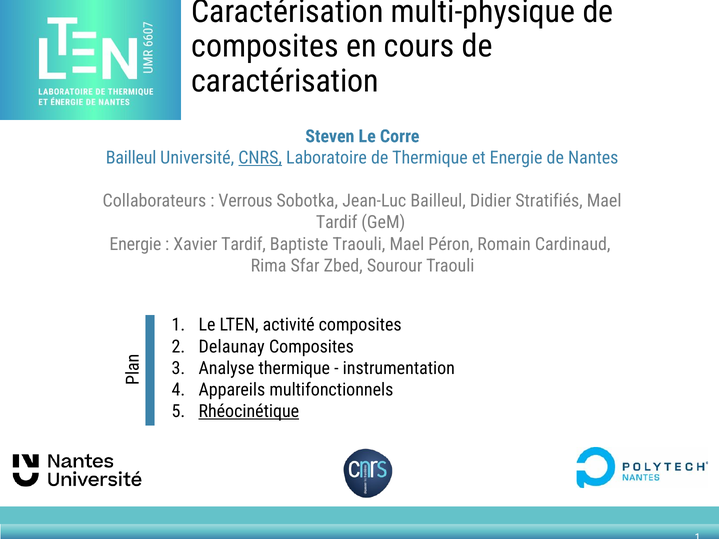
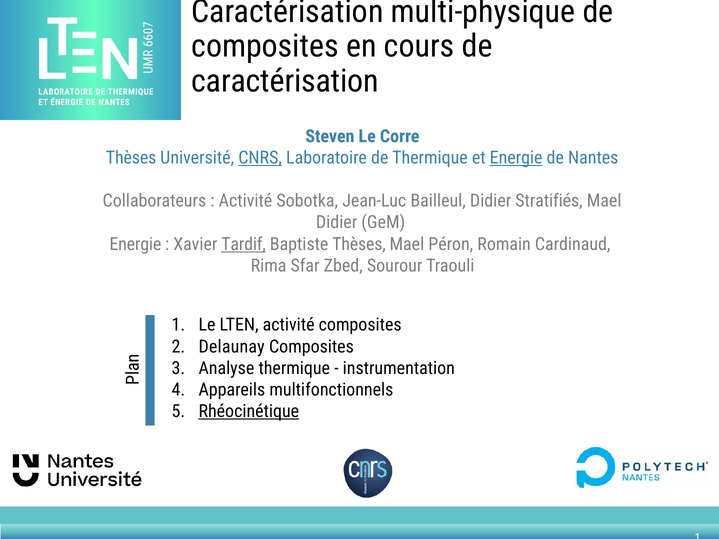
Bailleul: Bailleul -> Thèses (131, 158)
Energie underline: none -> present (516, 158)
Verrous: Verrous -> Activité (245, 201)
Tardif: Tardif -> Didier (337, 223)
Tardif underline: none -> present (244, 244)
Baptiste Traouli: Traouli -> Thèses (359, 244)
